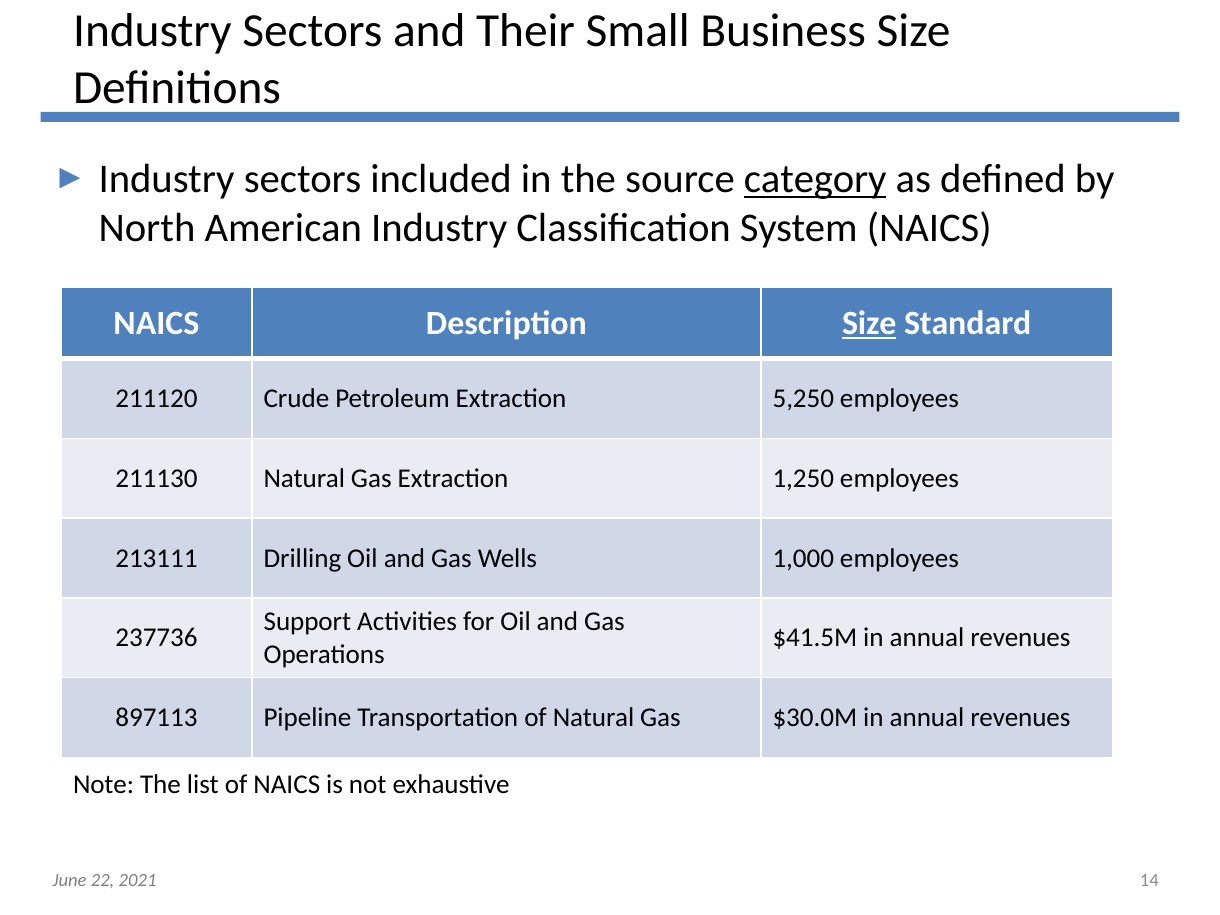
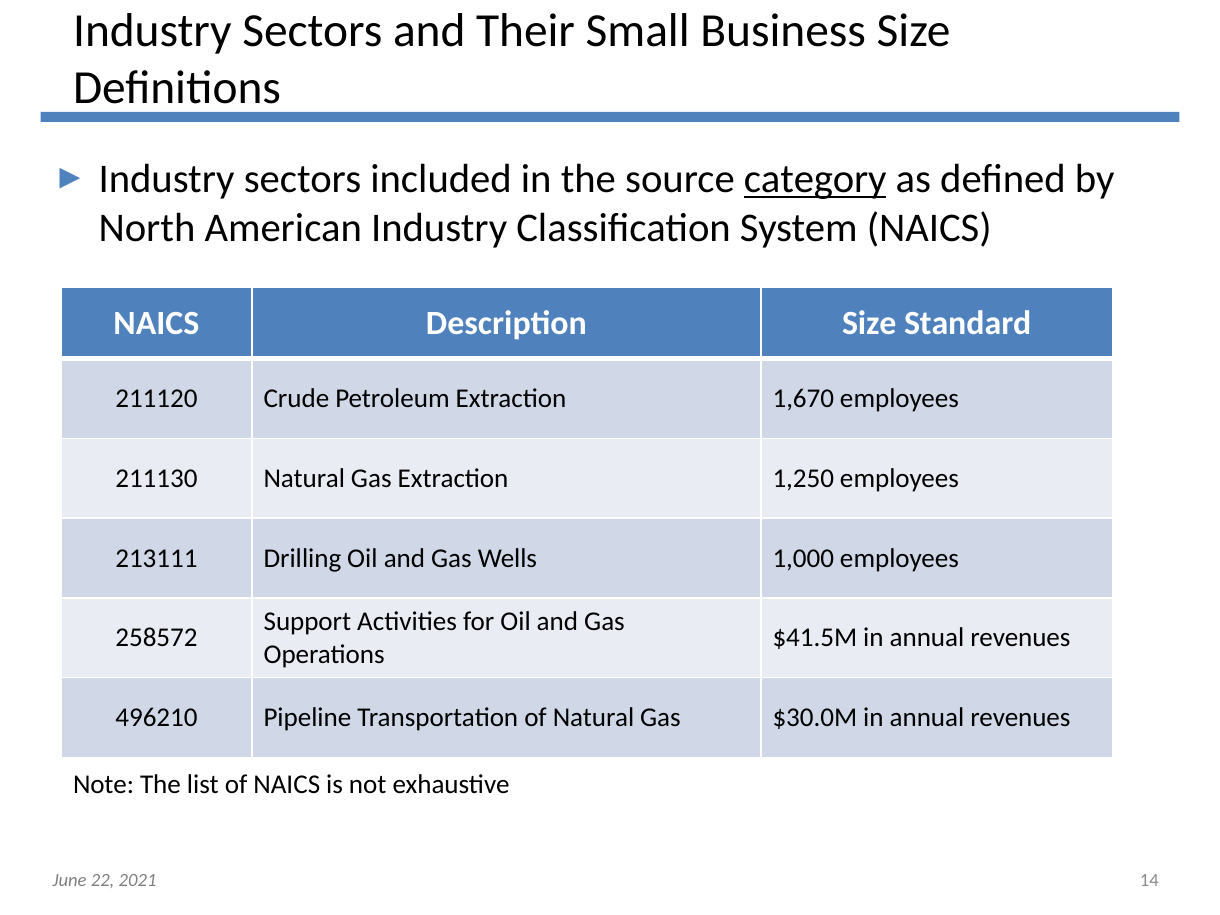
Size underline: present -> none (869, 323)
5,250: 5,250 -> 1,670 (803, 399)
237736: 237736 -> 258572 (156, 638)
897113: 897113 -> 496210 (156, 718)
